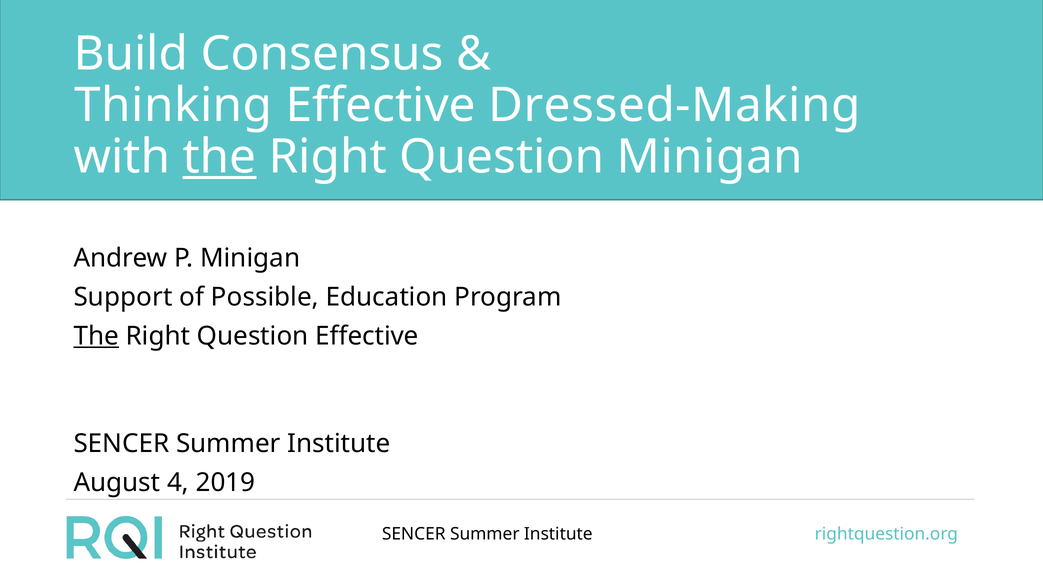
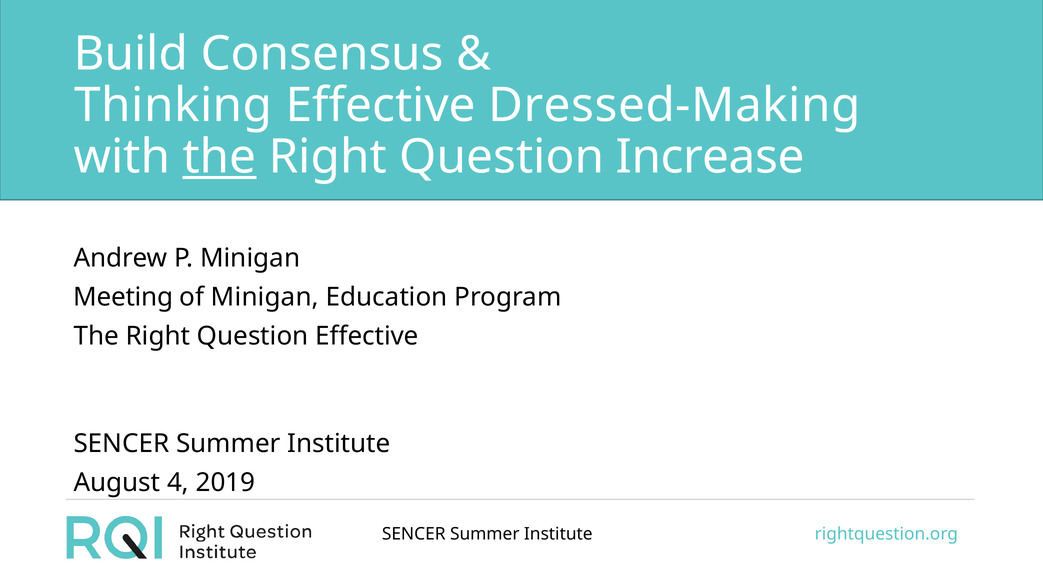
Question Minigan: Minigan -> Increase (710, 157)
Support: Support -> Meeting (123, 297)
of Possible: Possible -> Minigan (265, 297)
The underline: present -> none (96, 336)
